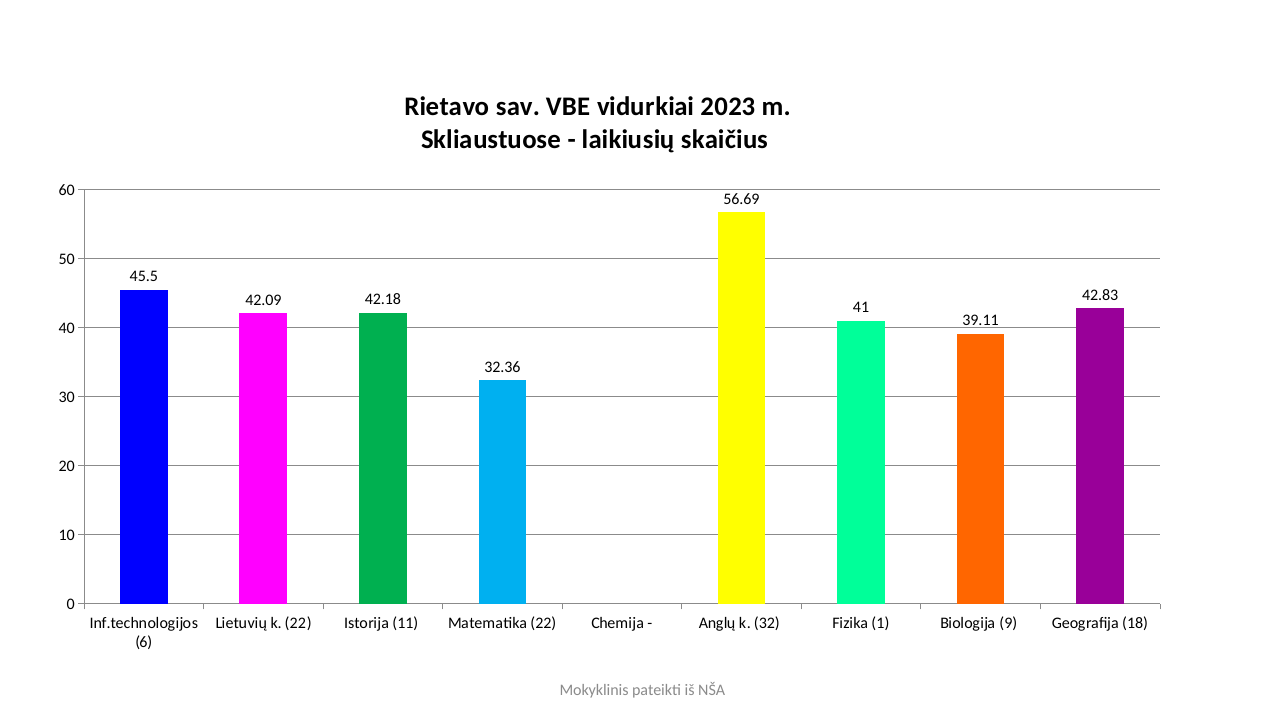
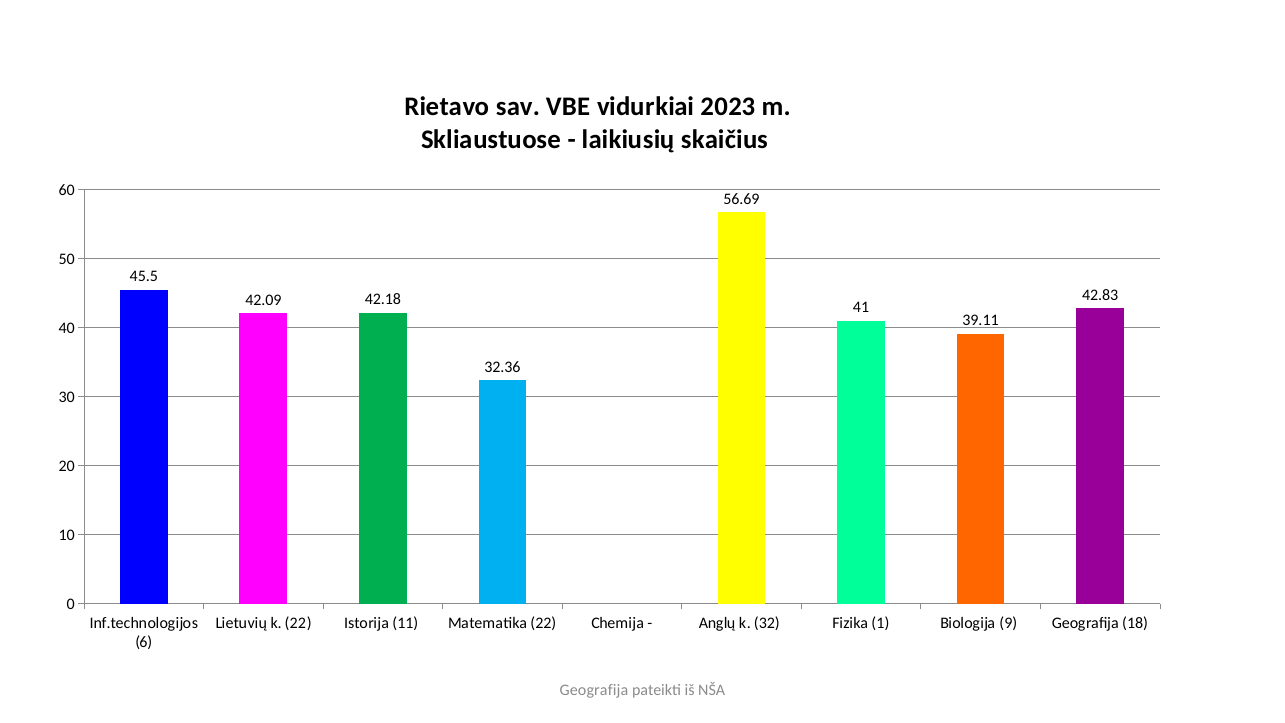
Mokyklinis: Mokyklinis -> Geografija (594, 690)
